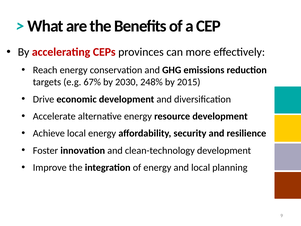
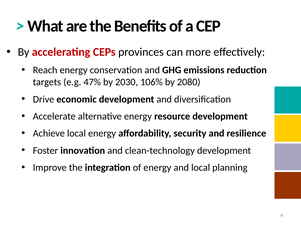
67%: 67% -> 47% (92, 82)
248%: 248% -> 106% (151, 82)
2015: 2015 -> 2080 (189, 82)
